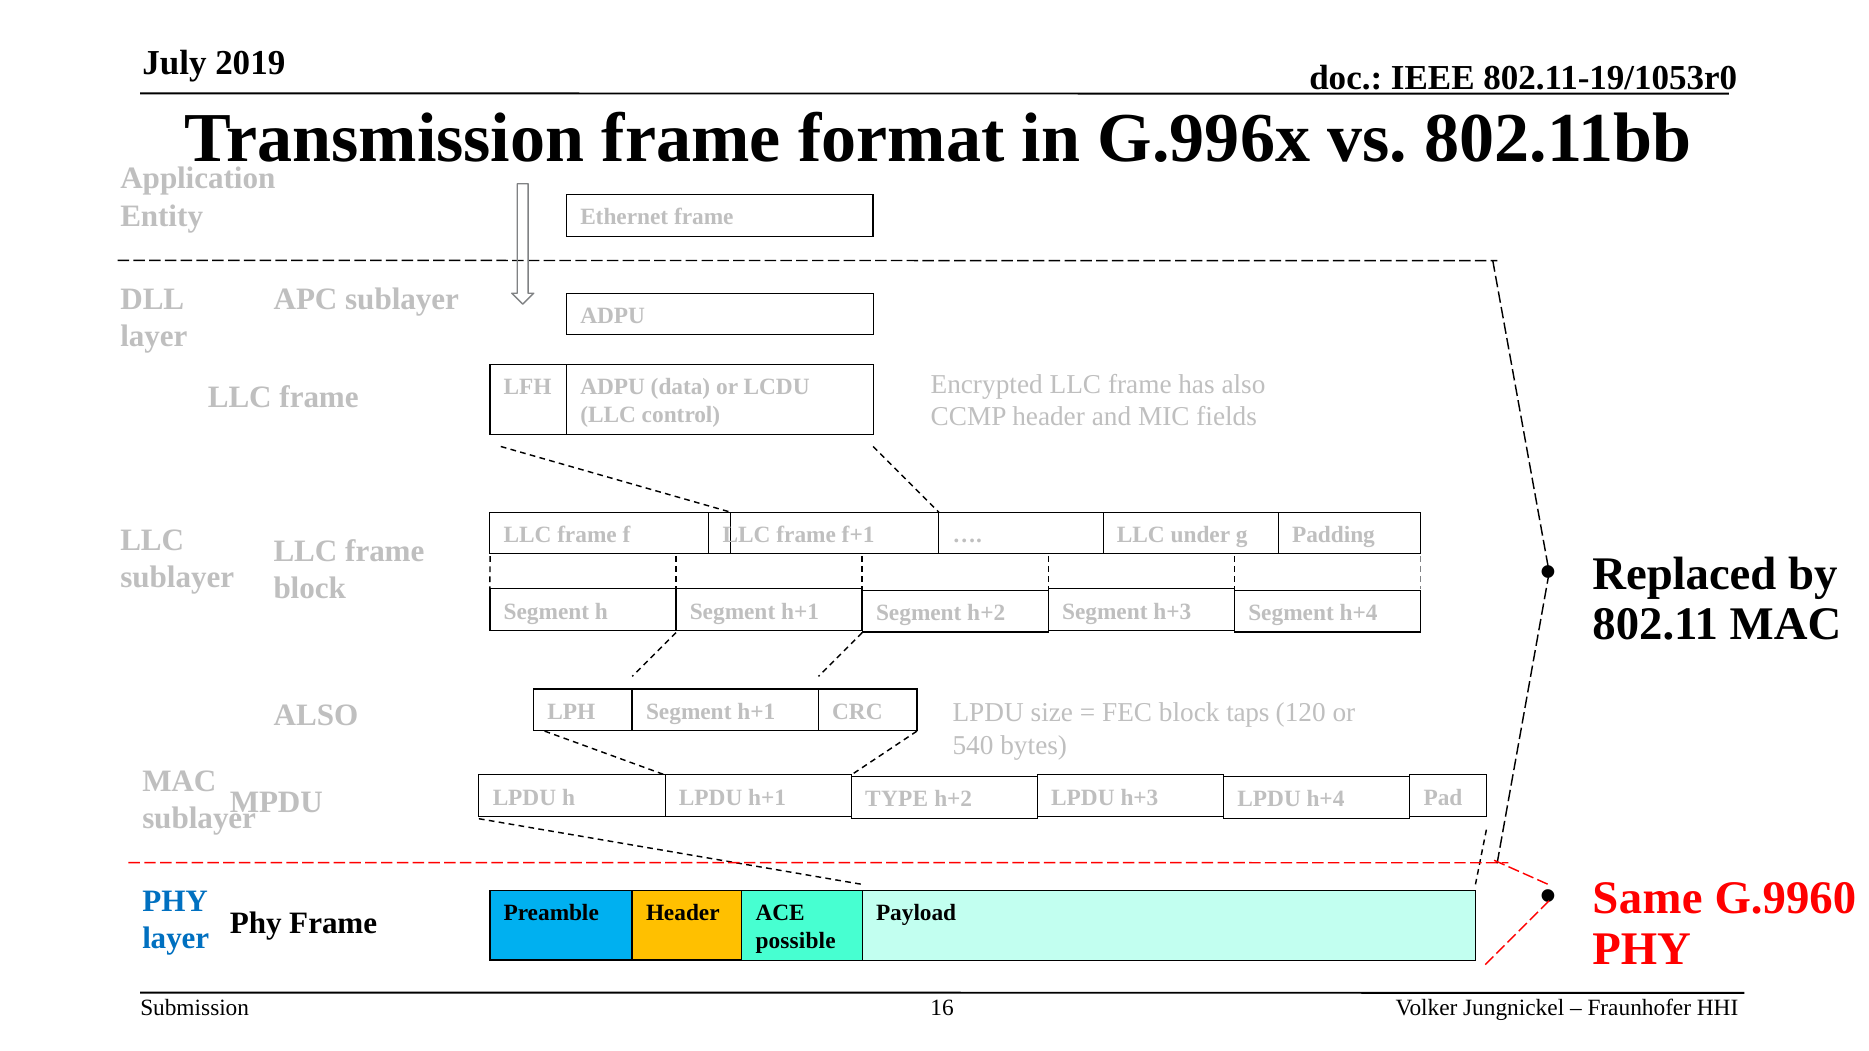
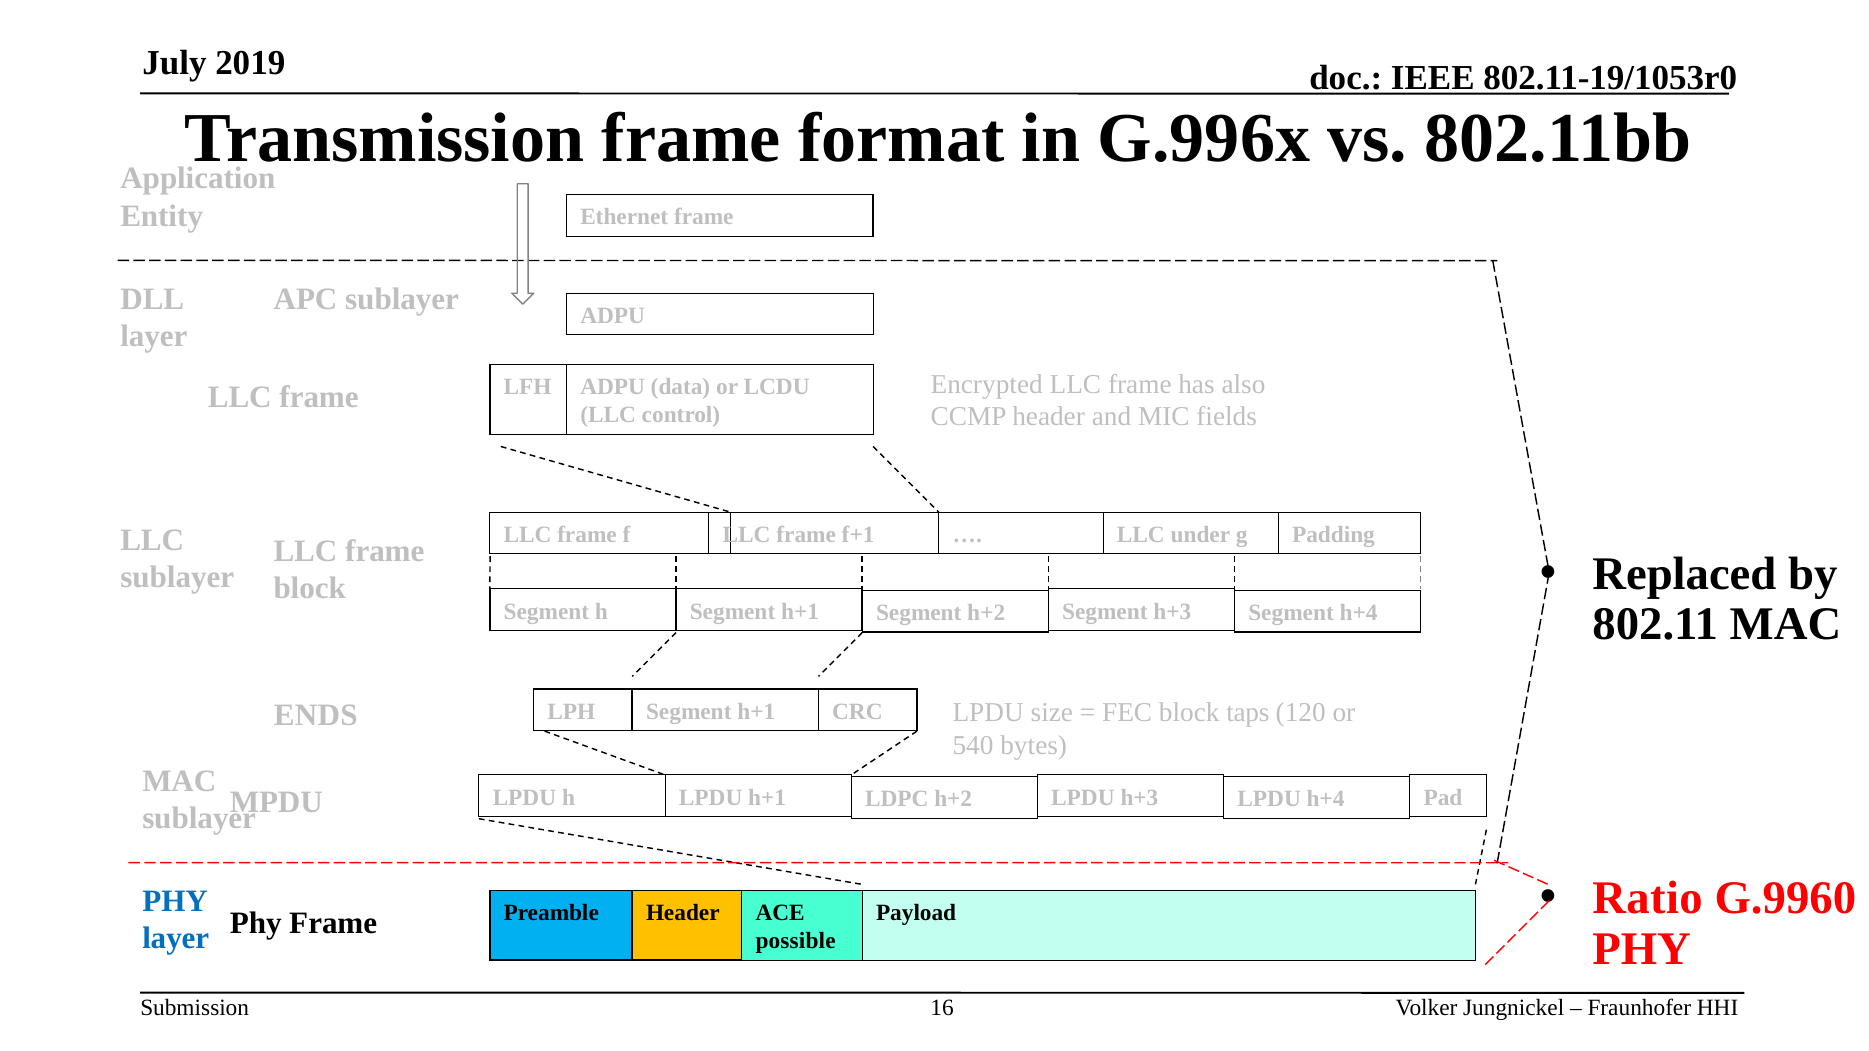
ALSO: ALSO -> ENDS (316, 715)
TYPE: TYPE -> LDPC (897, 799)
Same: Same -> Ratio (1648, 899)
